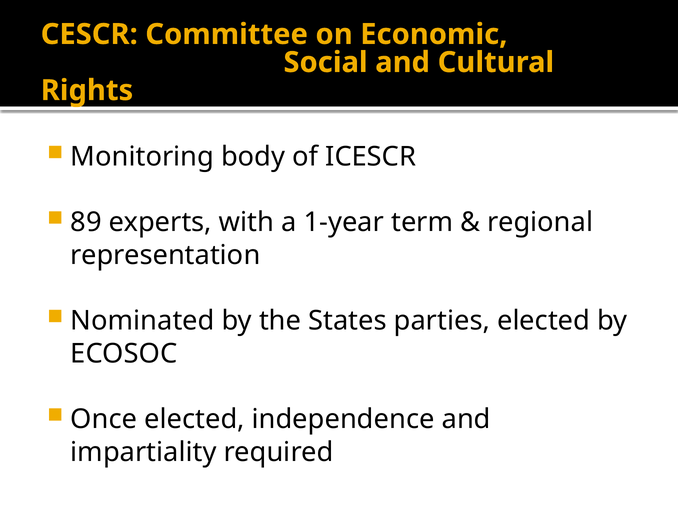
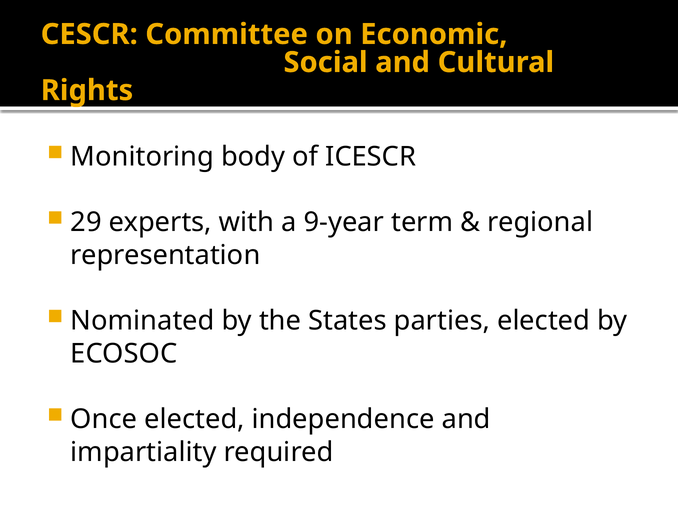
89: 89 -> 29 (86, 222)
1-year: 1-year -> 9-year (344, 222)
